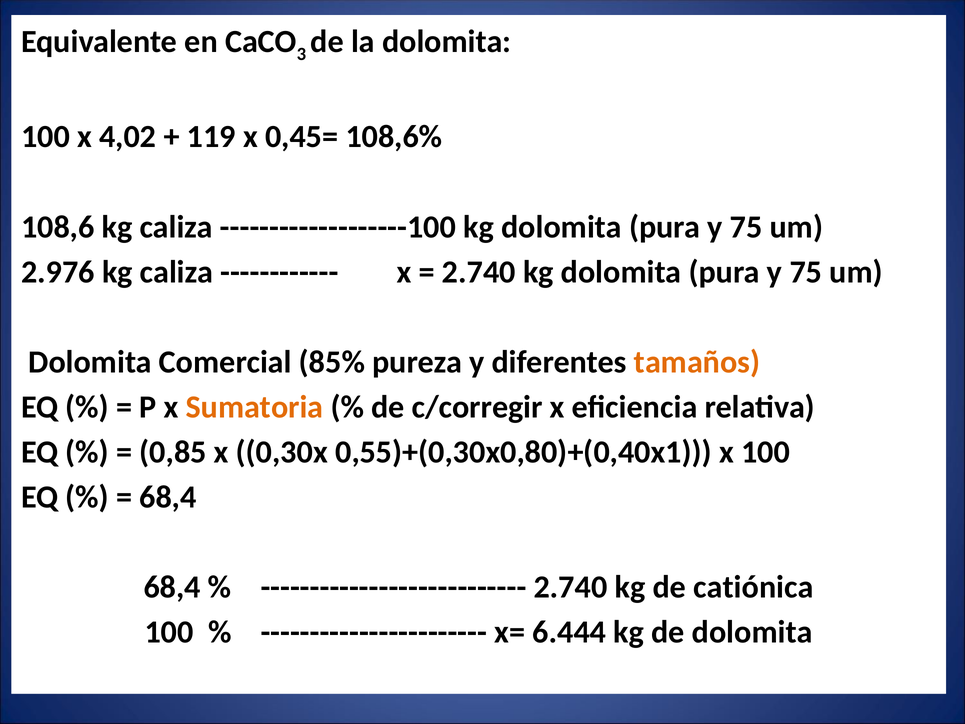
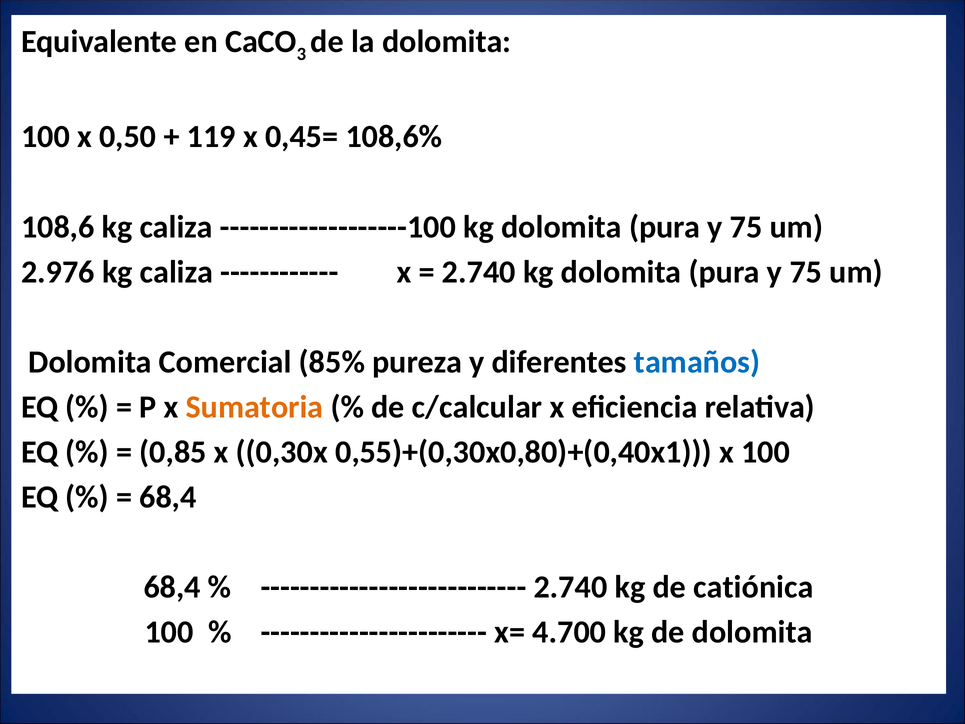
4,02: 4,02 -> 0,50 (128, 137)
tamaños colour: orange -> blue (697, 362)
c/corregir: c/corregir -> c/calcular (477, 407)
6.444: 6.444 -> 4.700 (569, 632)
